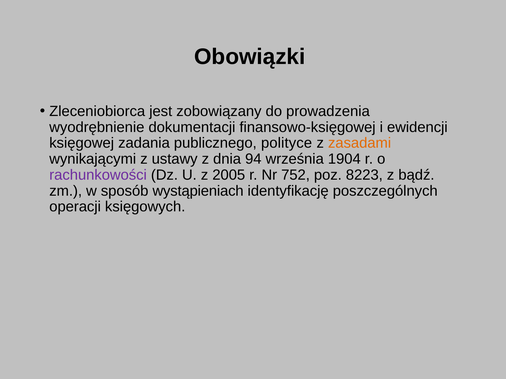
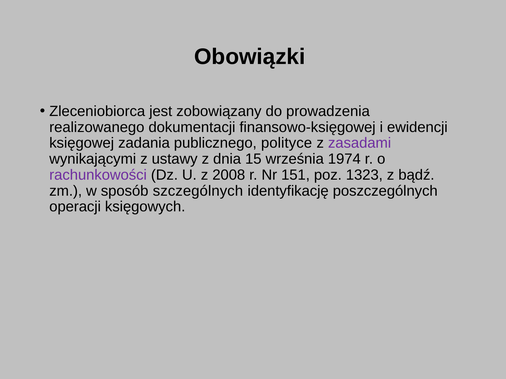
wyodrębnienie: wyodrębnienie -> realizowanego (97, 127)
zasadami colour: orange -> purple (360, 143)
94: 94 -> 15 (253, 159)
1904: 1904 -> 1974 (344, 159)
2005: 2005 -> 2008 (229, 175)
752: 752 -> 151 (296, 175)
8223: 8223 -> 1323 (364, 175)
wystąpieniach: wystąpieniach -> szczególnych (198, 191)
